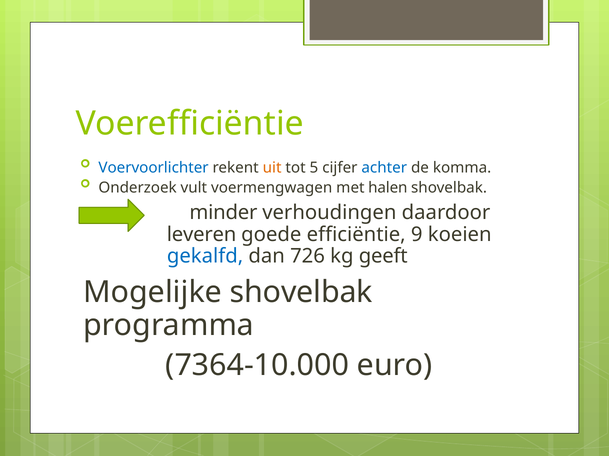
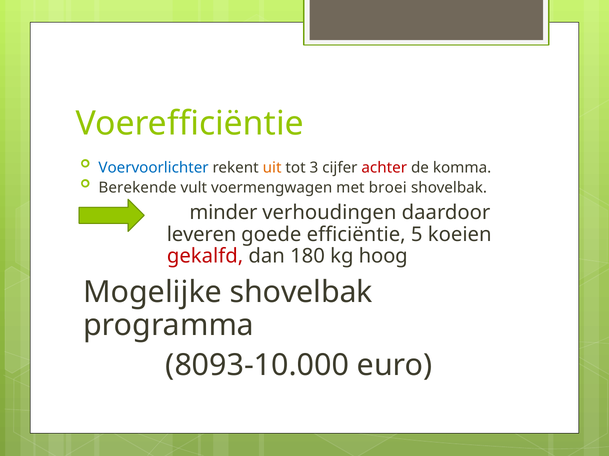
5: 5 -> 3 (314, 168)
achter colour: blue -> red (384, 168)
Onderzoek: Onderzoek -> Berekende (137, 188)
halen: halen -> broei (388, 188)
9: 9 -> 5 (417, 235)
gekalfd colour: blue -> red (205, 257)
726: 726 -> 180 (308, 257)
geeft: geeft -> hoog (383, 257)
7364-10.000: 7364-10.000 -> 8093-10.000 (257, 366)
